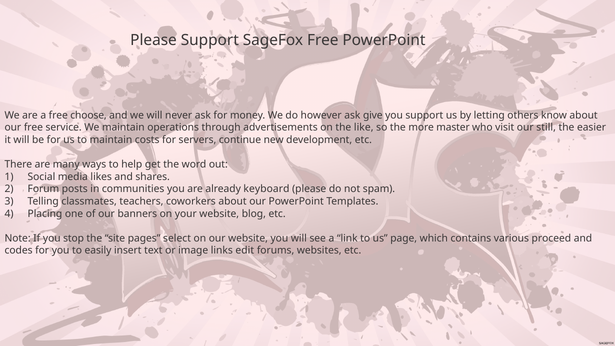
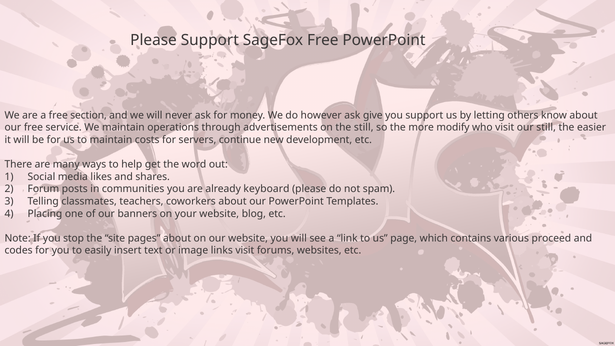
choose: choose -> section (89, 115)
the like: like -> still (364, 128)
master: master -> modify (453, 128)
pages select: select -> about (177, 238)
links edit: edit -> visit (245, 251)
